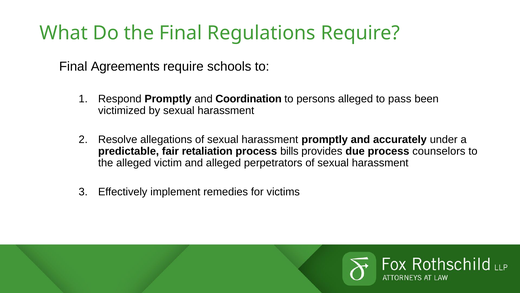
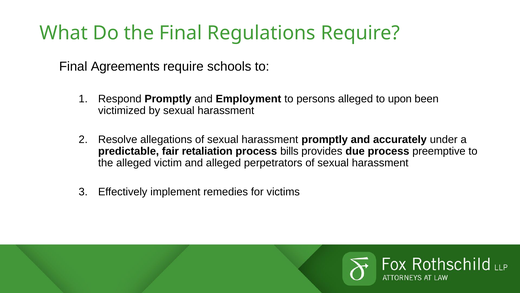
Coordination: Coordination -> Employment (248, 99)
pass: pass -> upon (400, 99)
counselors: counselors -> preemptive (439, 151)
